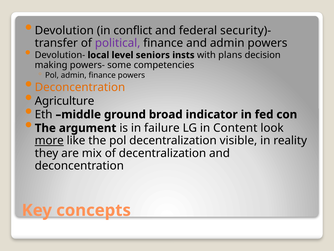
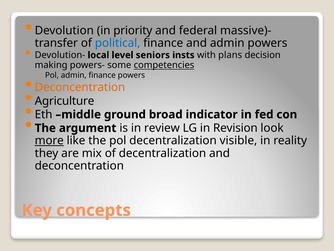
conflict: conflict -> priority (133, 30)
security)-: security)- -> massive)- (246, 30)
political colour: purple -> blue (118, 43)
competencies underline: none -> present (164, 65)
failure: failure -> review (162, 128)
Content: Content -> Revision (235, 128)
